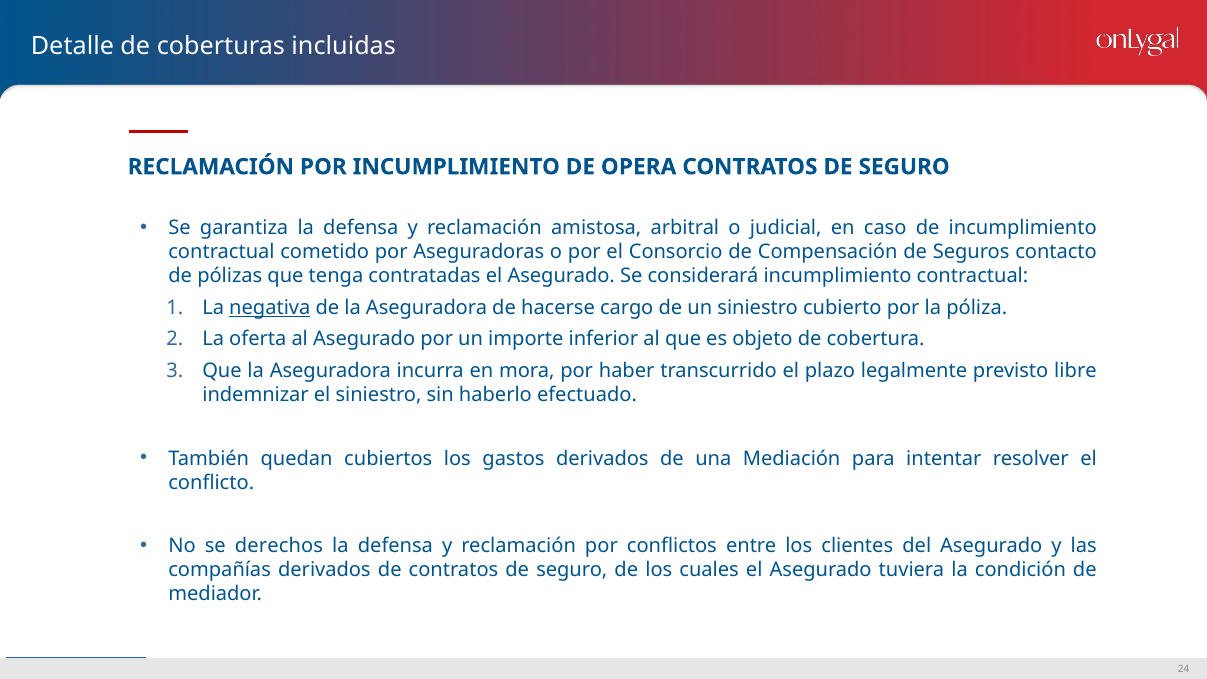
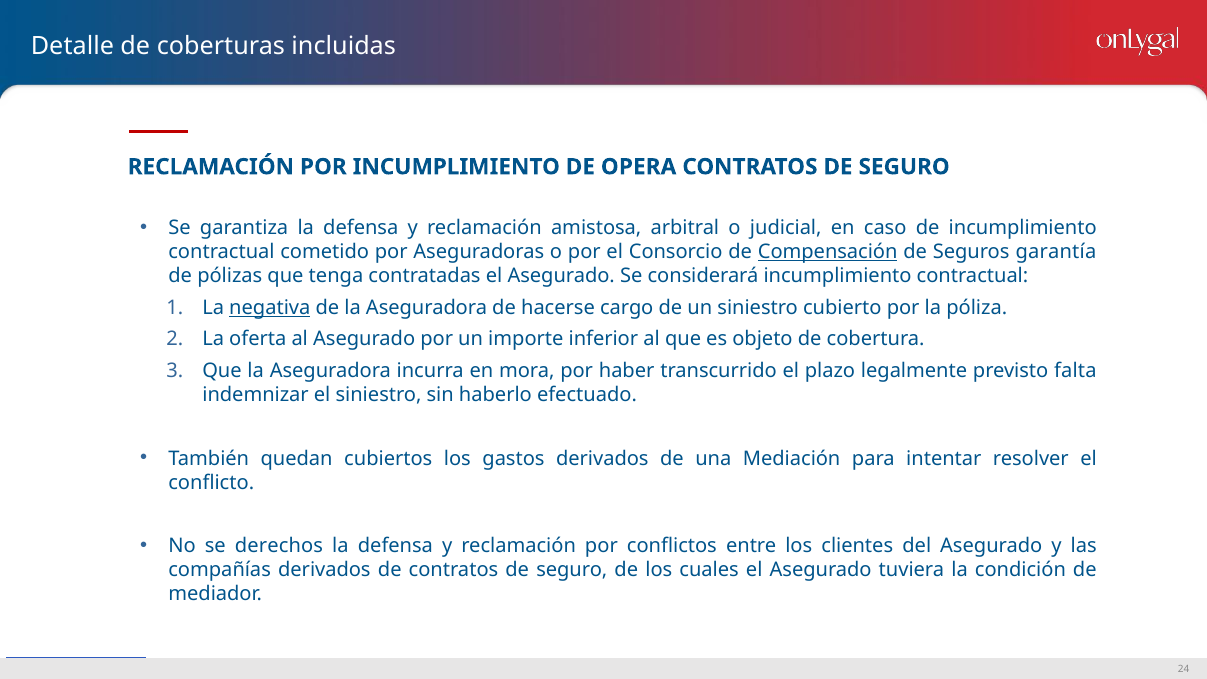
Compensación underline: none -> present (828, 252)
contacto: contacto -> garantía (1056, 252)
libre: libre -> falta (1075, 371)
